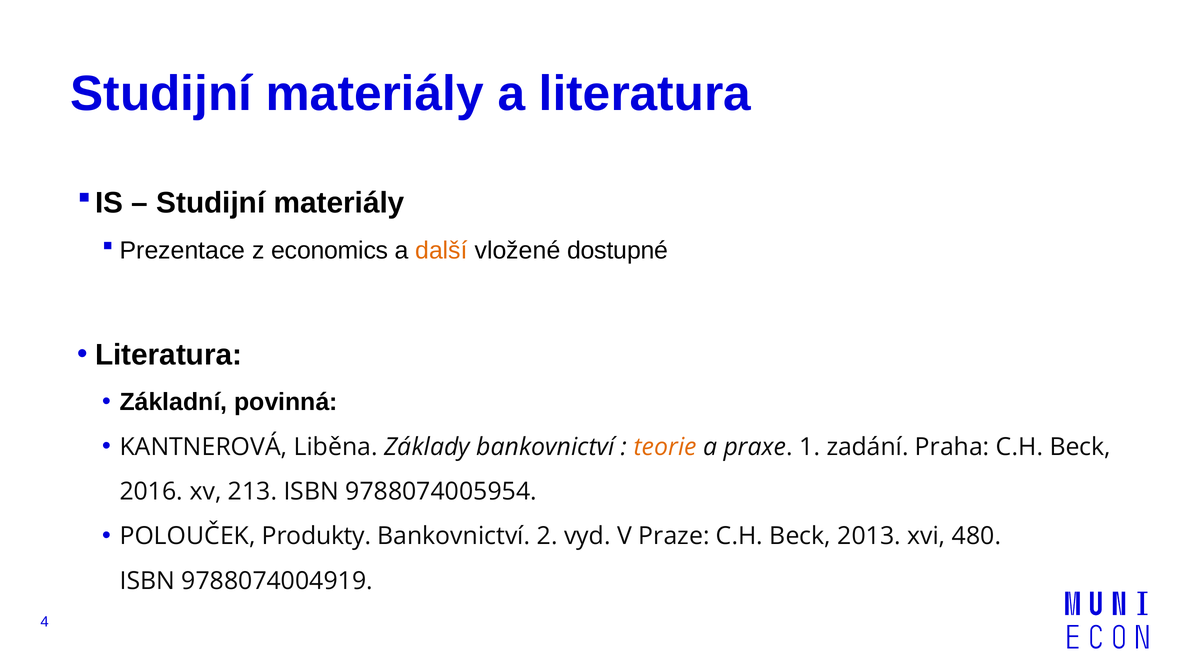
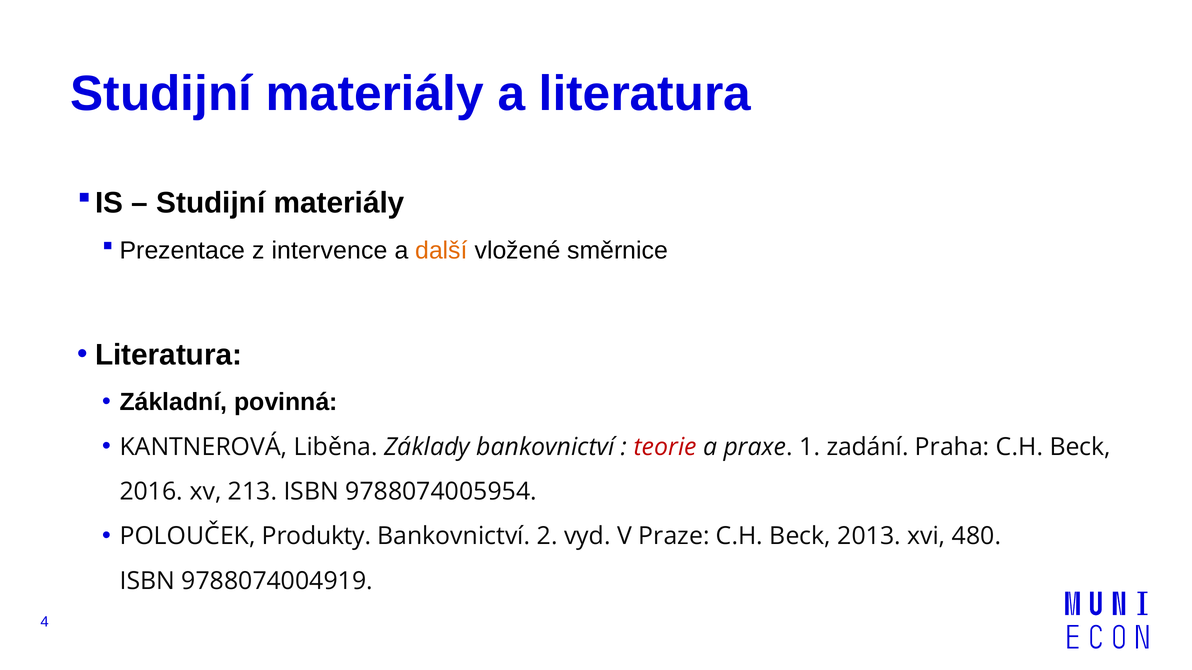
economics: economics -> intervence (330, 251)
dostupné: dostupné -> směrnice (618, 251)
teorie colour: orange -> red (665, 447)
